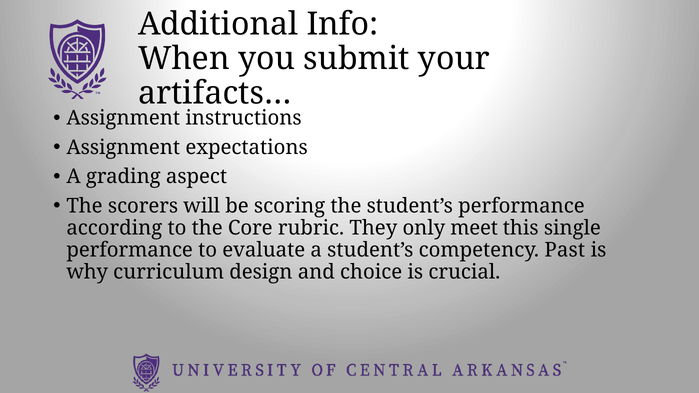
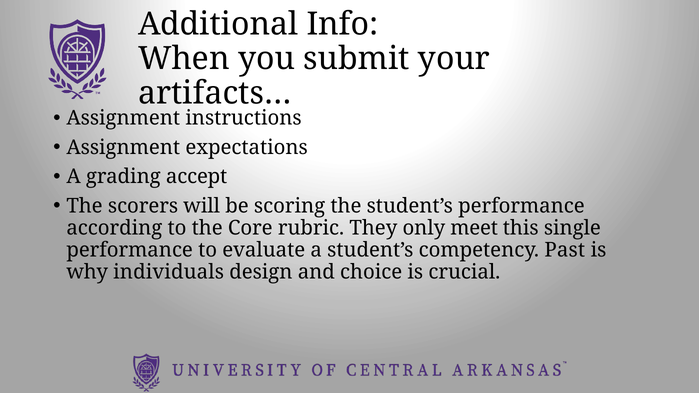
aspect: aspect -> accept (197, 177)
curriculum: curriculum -> individuals (169, 272)
